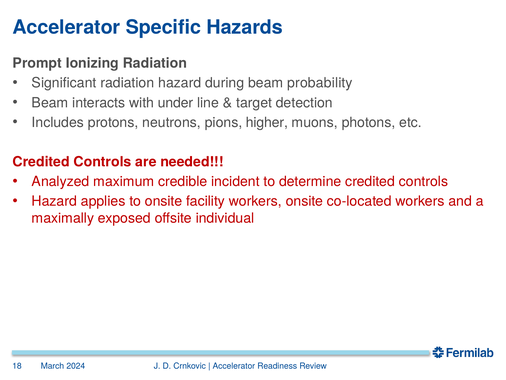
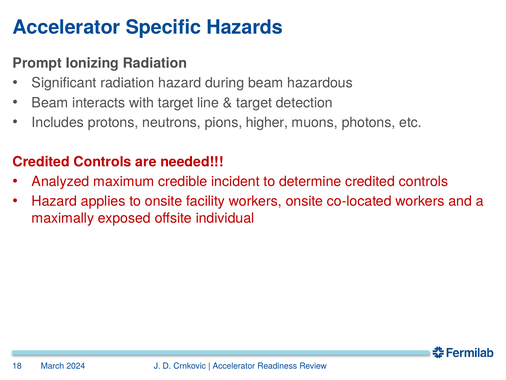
probability: probability -> hazardous (320, 83)
with under: under -> target (176, 103)
